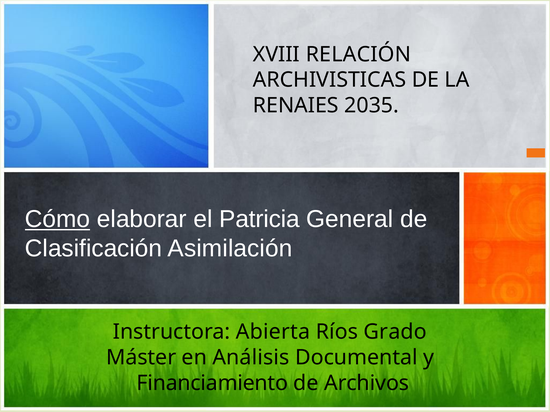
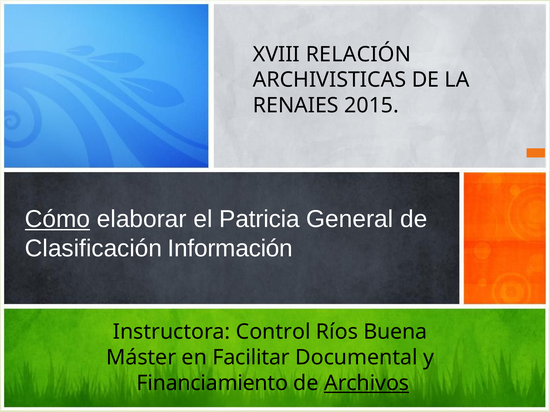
2035: 2035 -> 2015 (372, 106)
Asimilación: Asimilación -> Información (230, 249)
Abierta: Abierta -> Control (273, 332)
Grado: Grado -> Buena (395, 332)
Análisis: Análisis -> Facilitar (251, 358)
Archivos underline: none -> present (367, 384)
